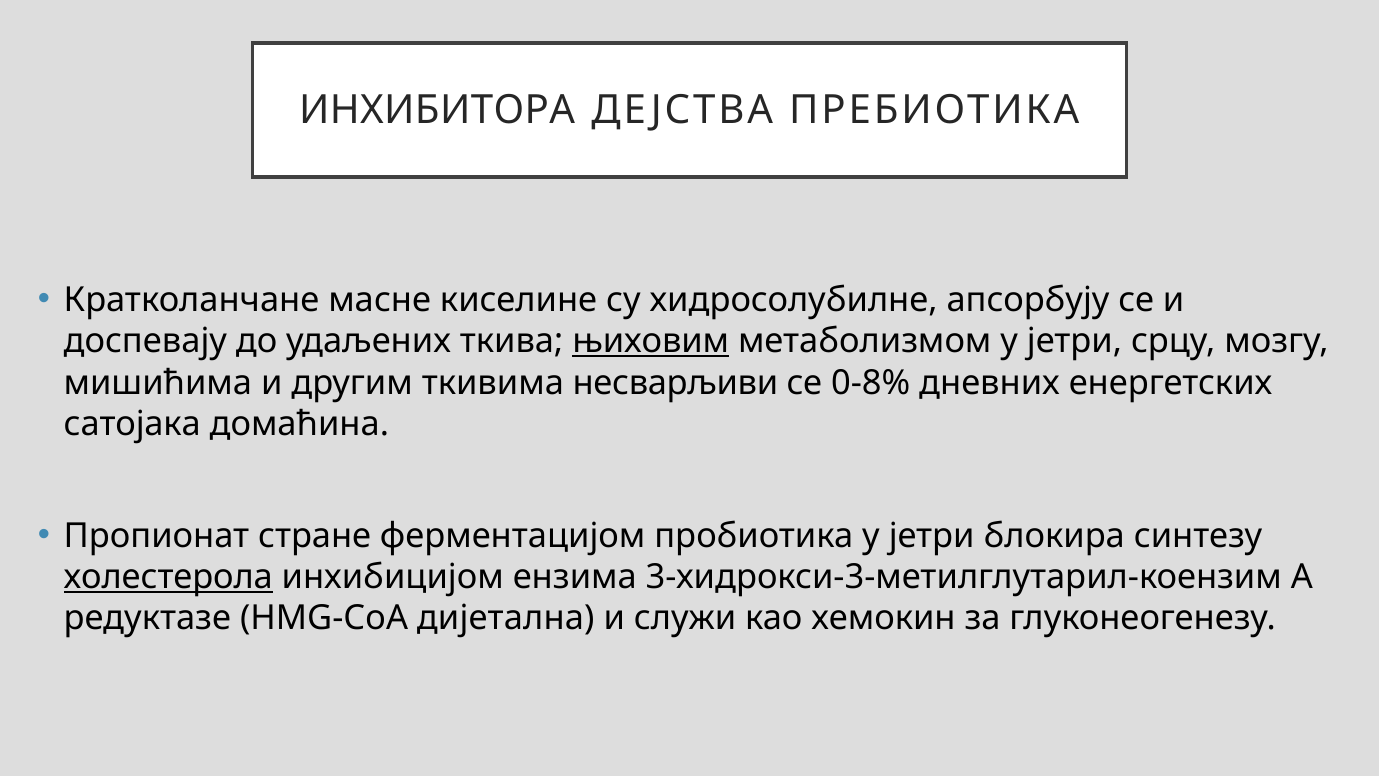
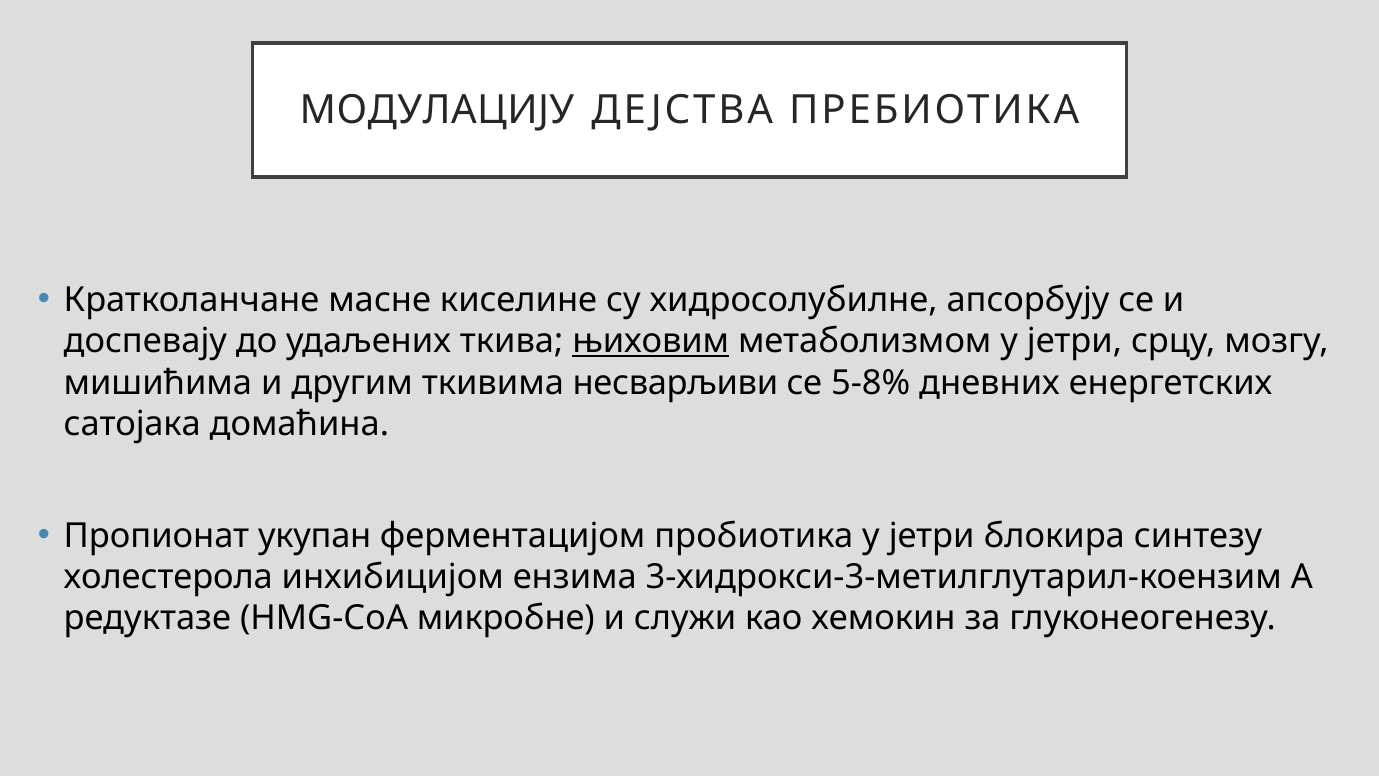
ИНХИБИТОРА: ИНХИБИТОРА -> МОДУЛАЦИЈУ (437, 110)
0-8%: 0-8% -> 5-8% (871, 383)
стране: стране -> укупан (315, 535)
холестерола underline: present -> none (168, 577)
дијетална: дијетална -> микробне (506, 618)
